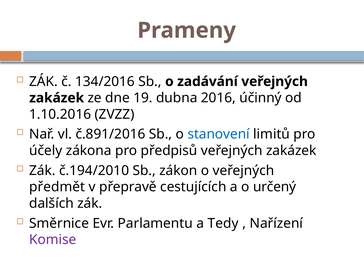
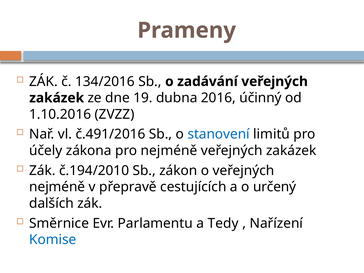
č.891/2016: č.891/2016 -> č.491/2016 (110, 134)
pro předpisů: předpisů -> nejméně (169, 151)
předmět: předmět -> nejméně (57, 187)
Komise colour: purple -> blue (53, 240)
